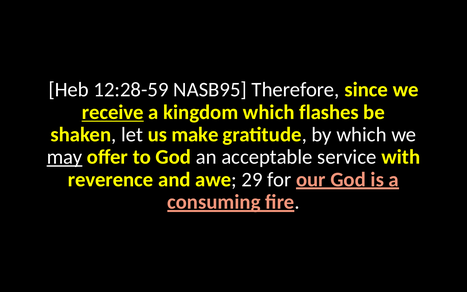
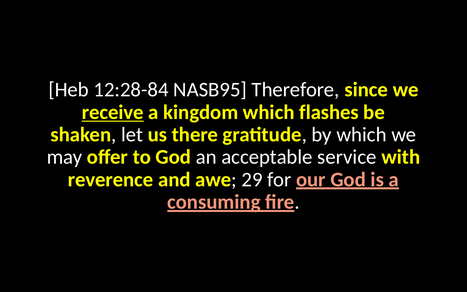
12:28-59: 12:28-59 -> 12:28-84 (131, 90)
make: make -> there (195, 135)
may underline: present -> none (65, 157)
